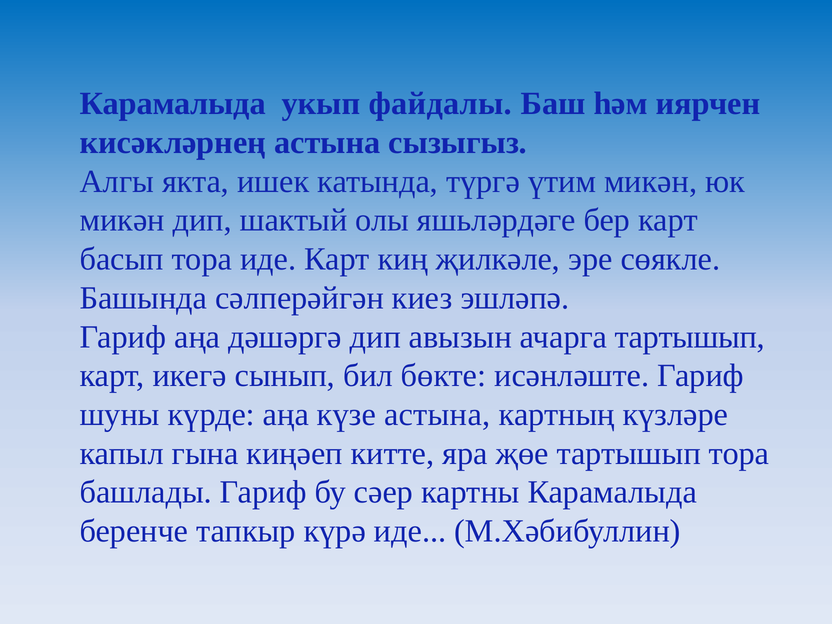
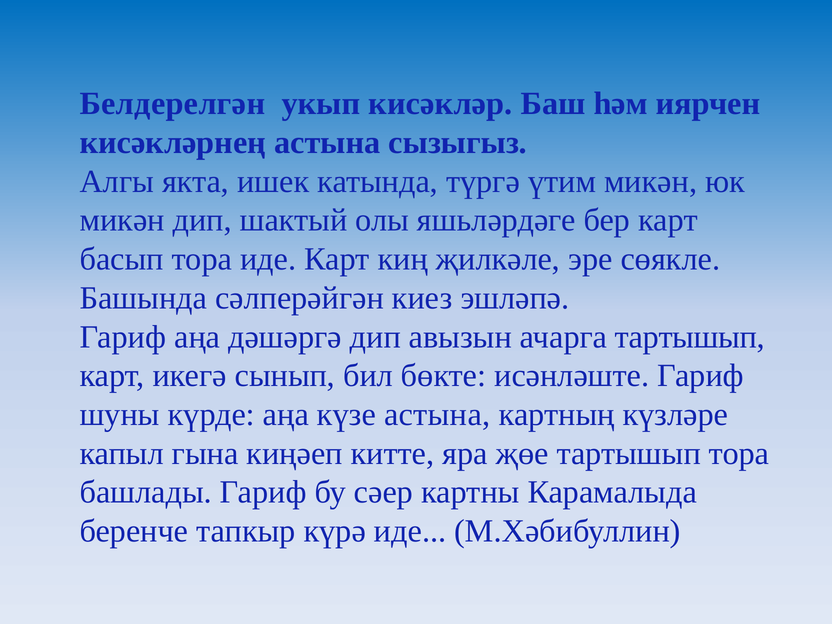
Карамалыда: Карамалыда -> Белдерелгән (172, 104)
файдалы: файдалы -> кисәкләр (440, 104)
